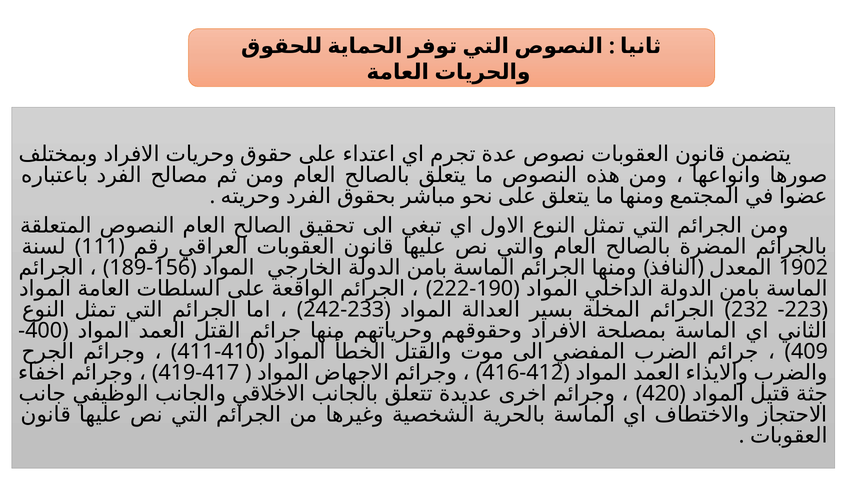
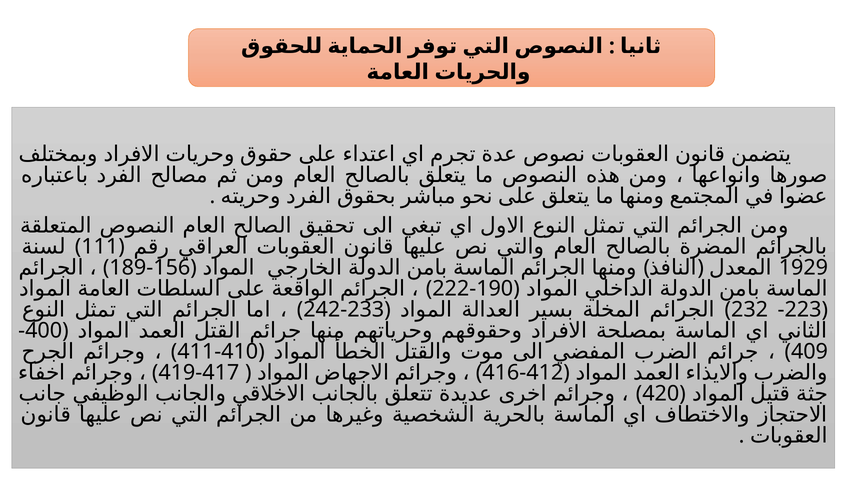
1902: 1902 -> 1929 (803, 267)
